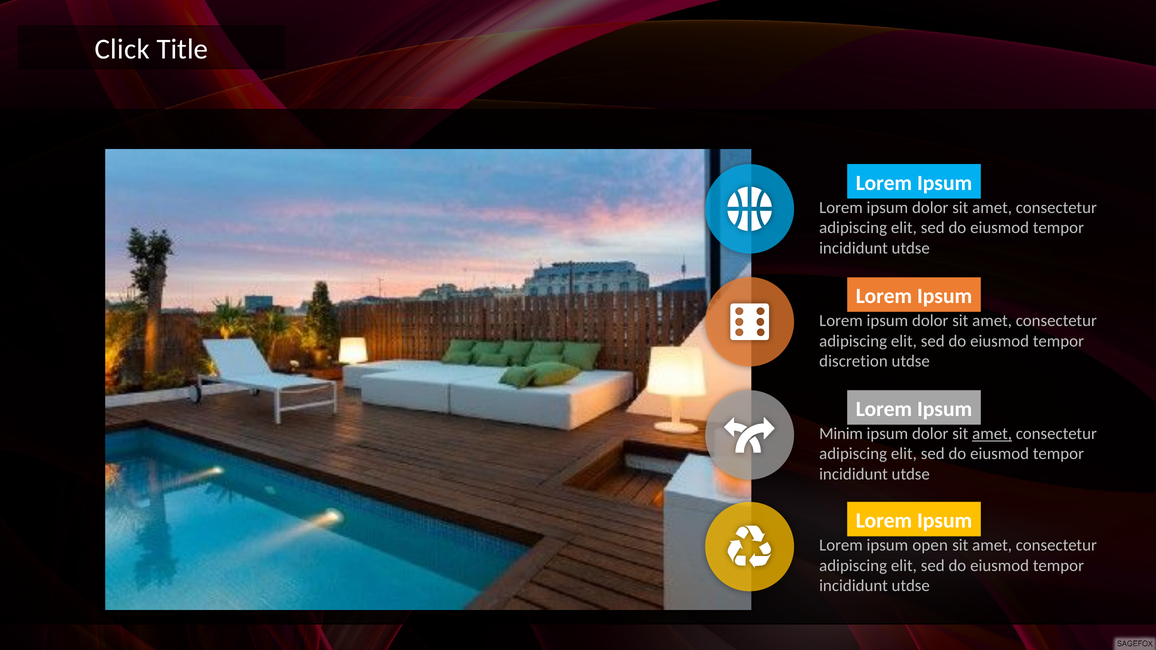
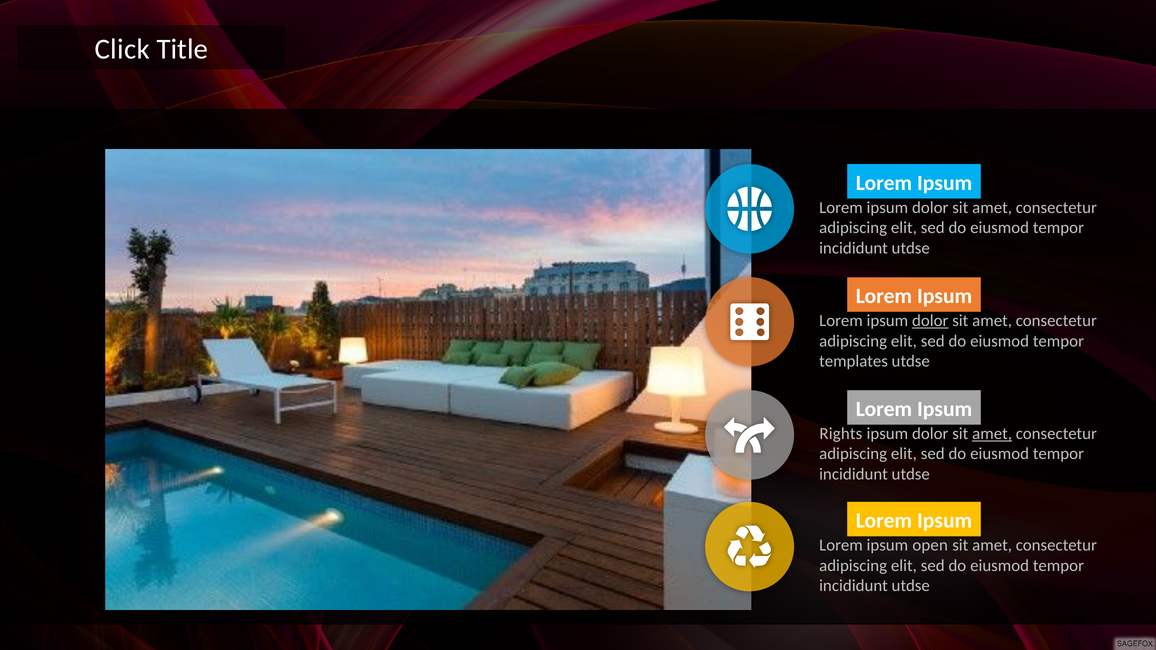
dolor underline: none -> present (930, 321)
discretion: discretion -> templates (854, 361)
Minim: Minim -> Rights (841, 434)
